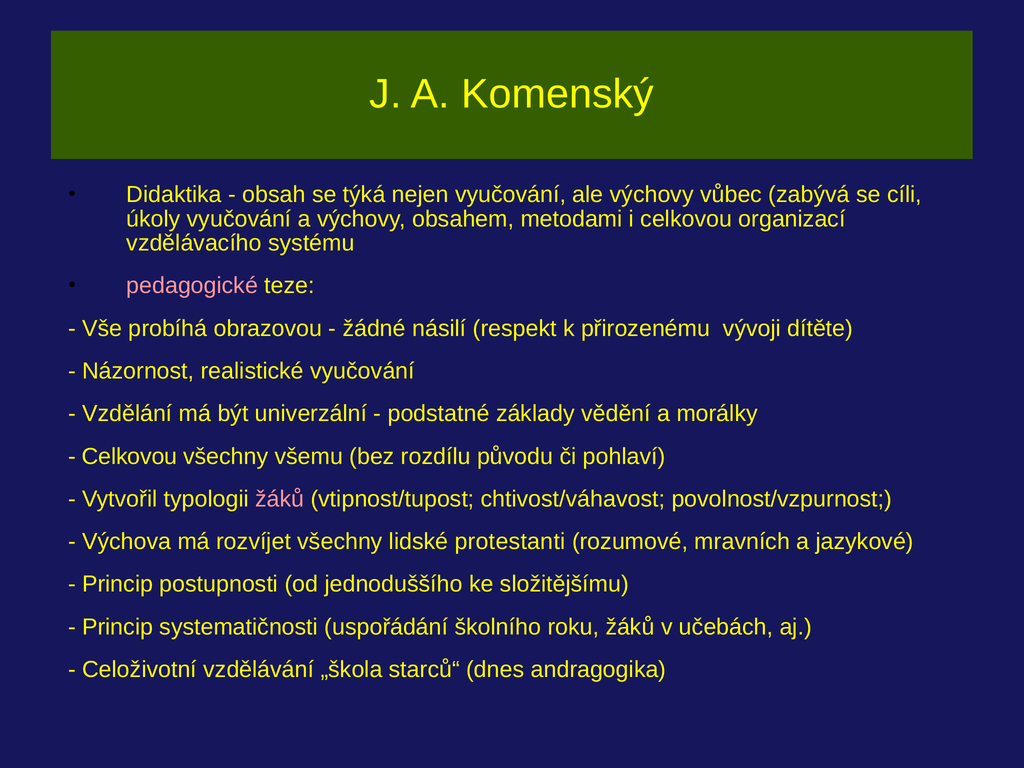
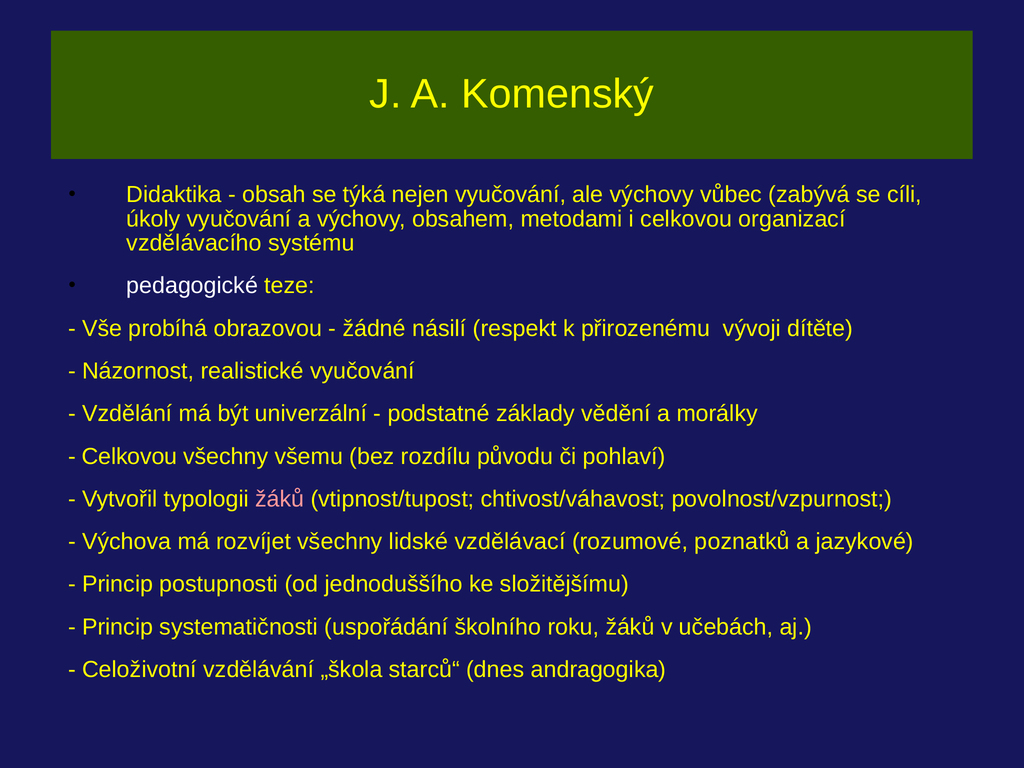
pedagogické colour: pink -> white (192, 286)
protestanti: protestanti -> vzdělávací (510, 542)
mravních: mravních -> poznatků (742, 542)
